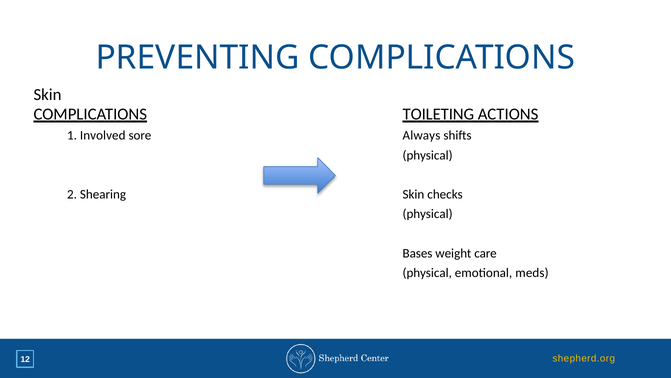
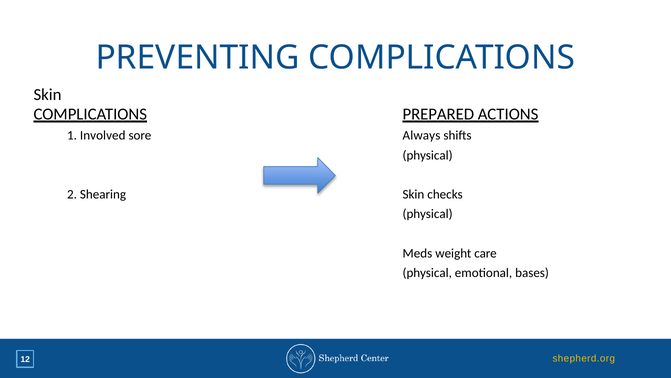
TOILETING: TOILETING -> PREPARED (438, 114)
Bases: Bases -> Meds (417, 253)
meds: meds -> bases (532, 272)
